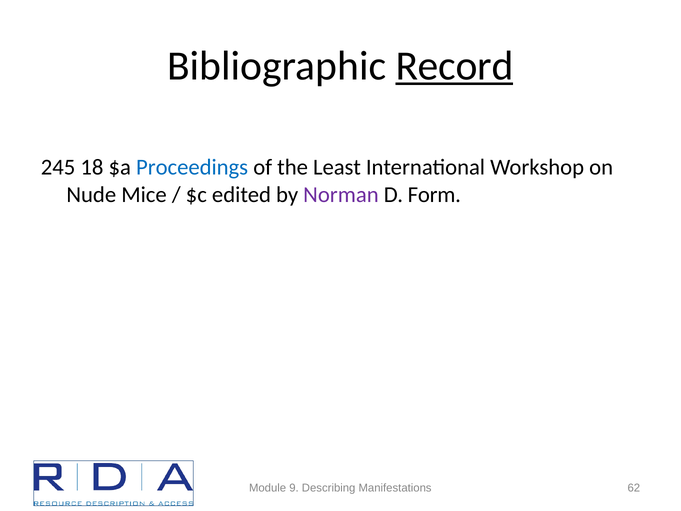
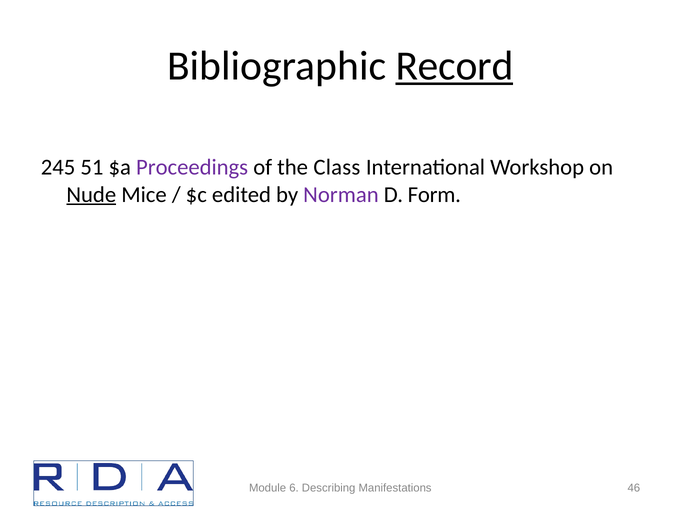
18: 18 -> 51 (92, 167)
Proceedings colour: blue -> purple (192, 167)
Least: Least -> Class (337, 167)
Nude underline: none -> present (91, 195)
9: 9 -> 6 (294, 488)
62: 62 -> 46 (634, 488)
